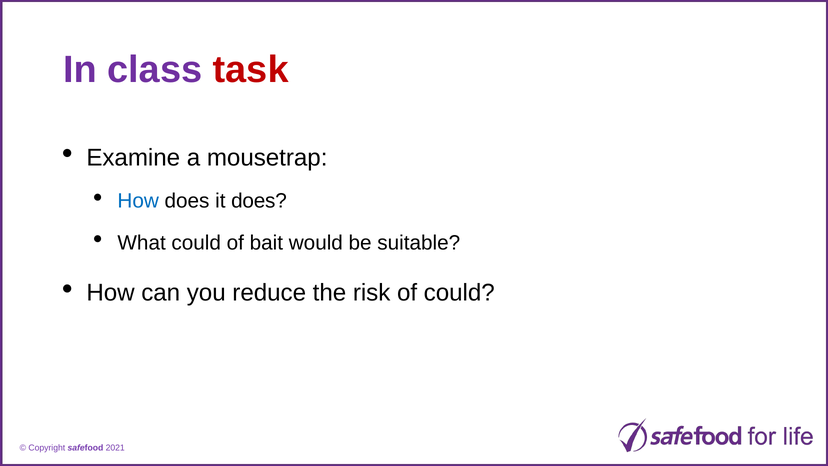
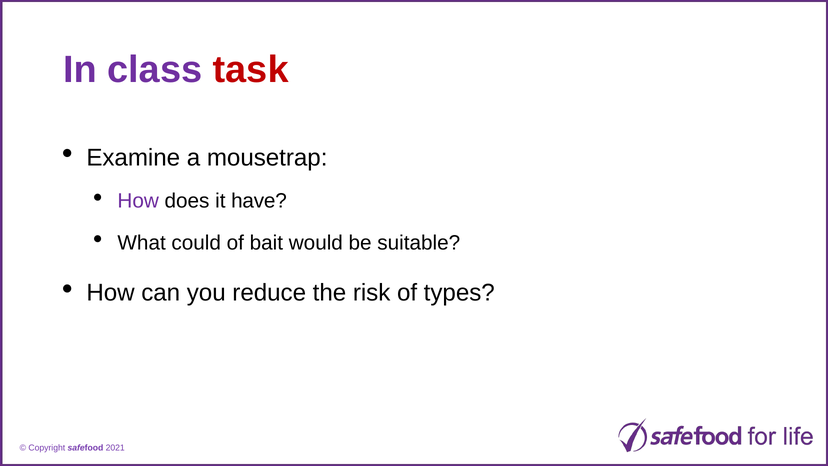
How colour: blue -> purple (138, 201)
it does: does -> have (259, 201)
of could: could -> types (459, 293)
